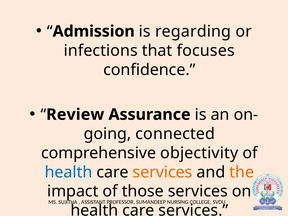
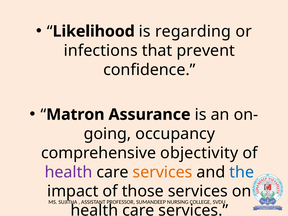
Admission: Admission -> Likelihood (94, 31)
focuses: focuses -> prevent (206, 51)
Review: Review -> Matron (75, 115)
connected: connected -> occupancy (175, 134)
health colour: blue -> purple (69, 172)
the colour: orange -> blue (242, 172)
